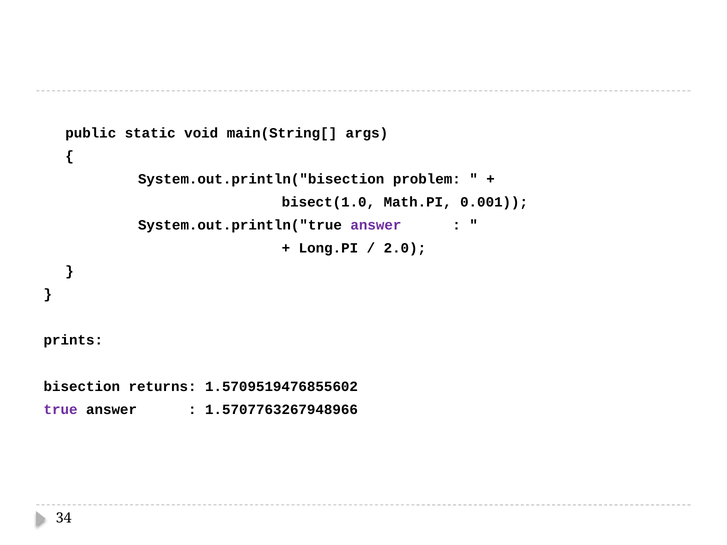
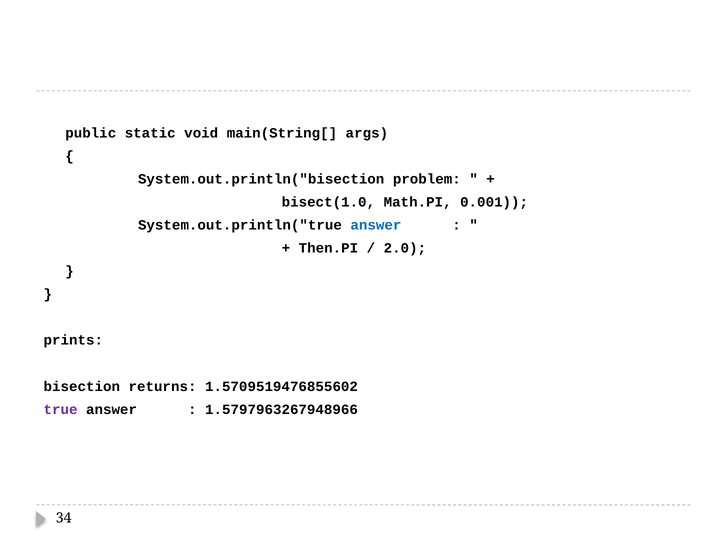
answer colour: purple -> blue (376, 225)
Long.PI: Long.PI -> Then.PI (328, 248)
1.5707763267948966: 1.5707763267948966 -> 1.5797963267948966 (282, 410)
